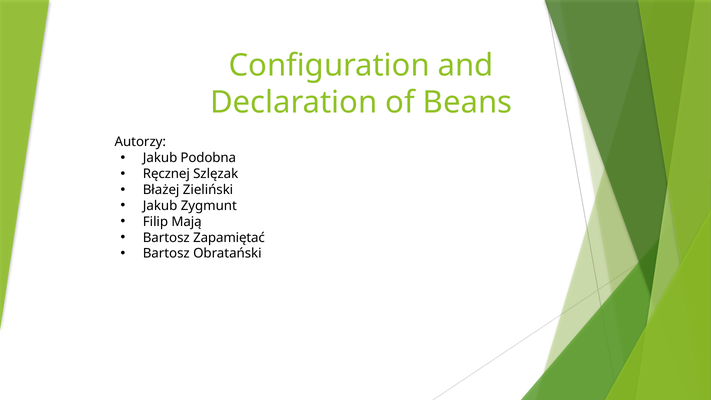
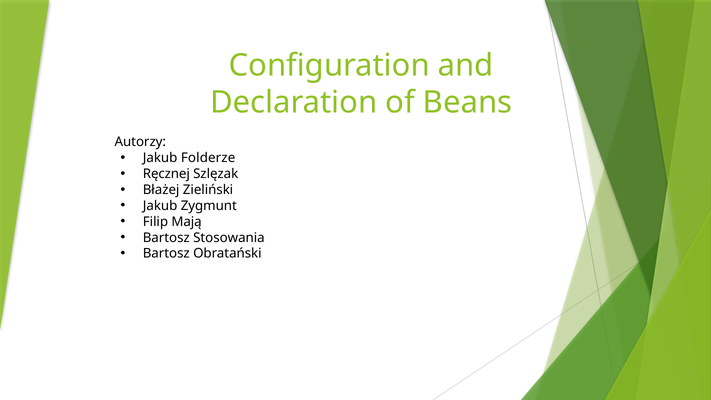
Podobna: Podobna -> Folderze (208, 158)
Zapamiętać: Zapamiętać -> Stosowania (229, 238)
